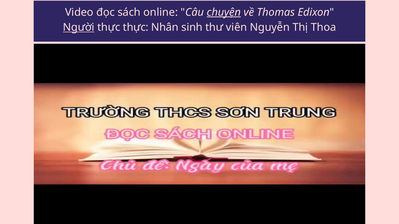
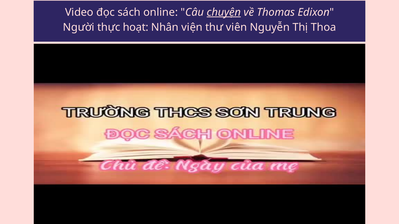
Người underline: present -> none (79, 27)
thực thực: thực -> hoạt (136, 27)
sinh: sinh -> viện (192, 27)
